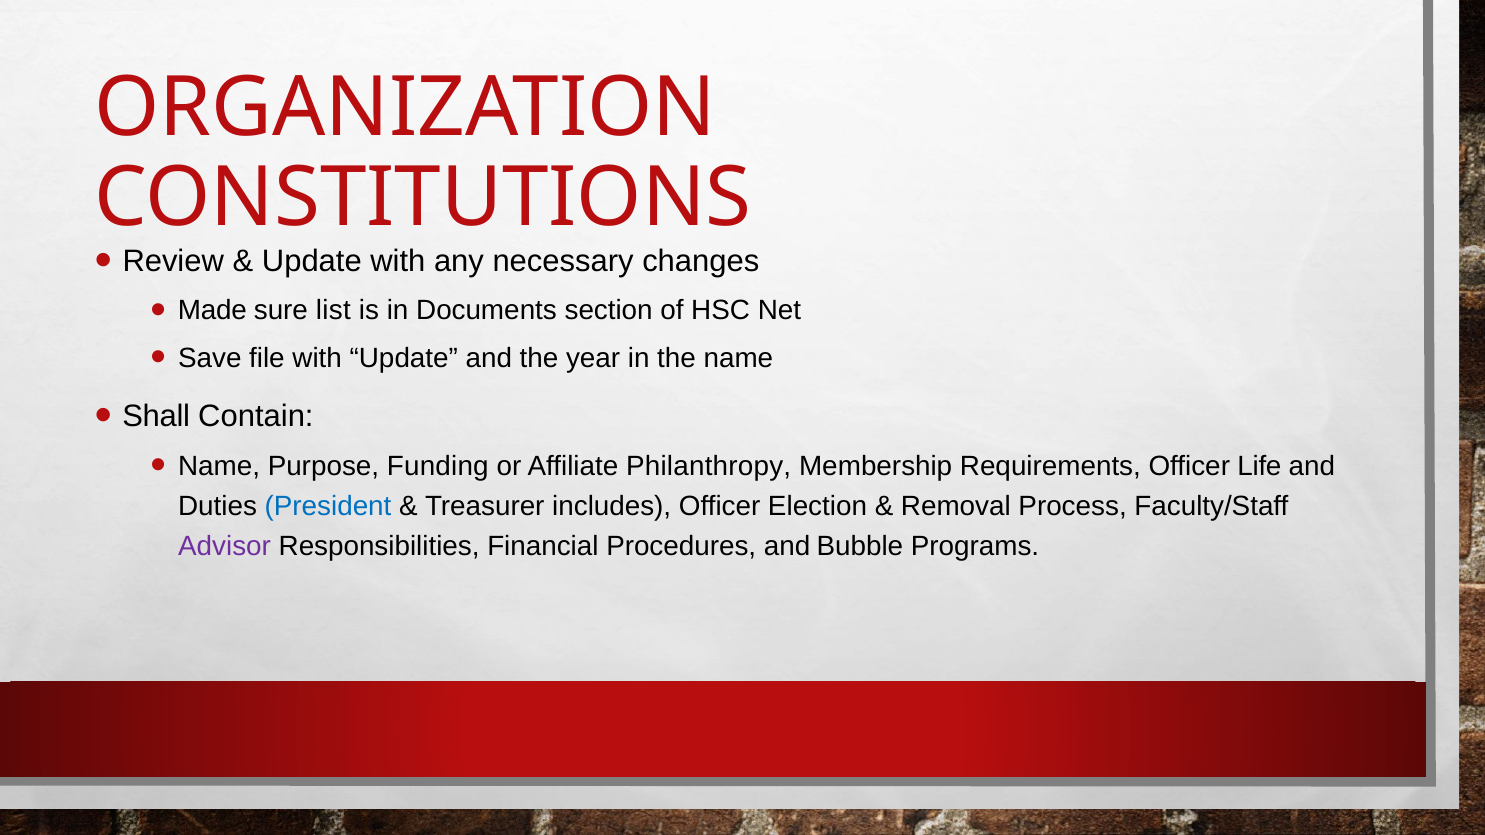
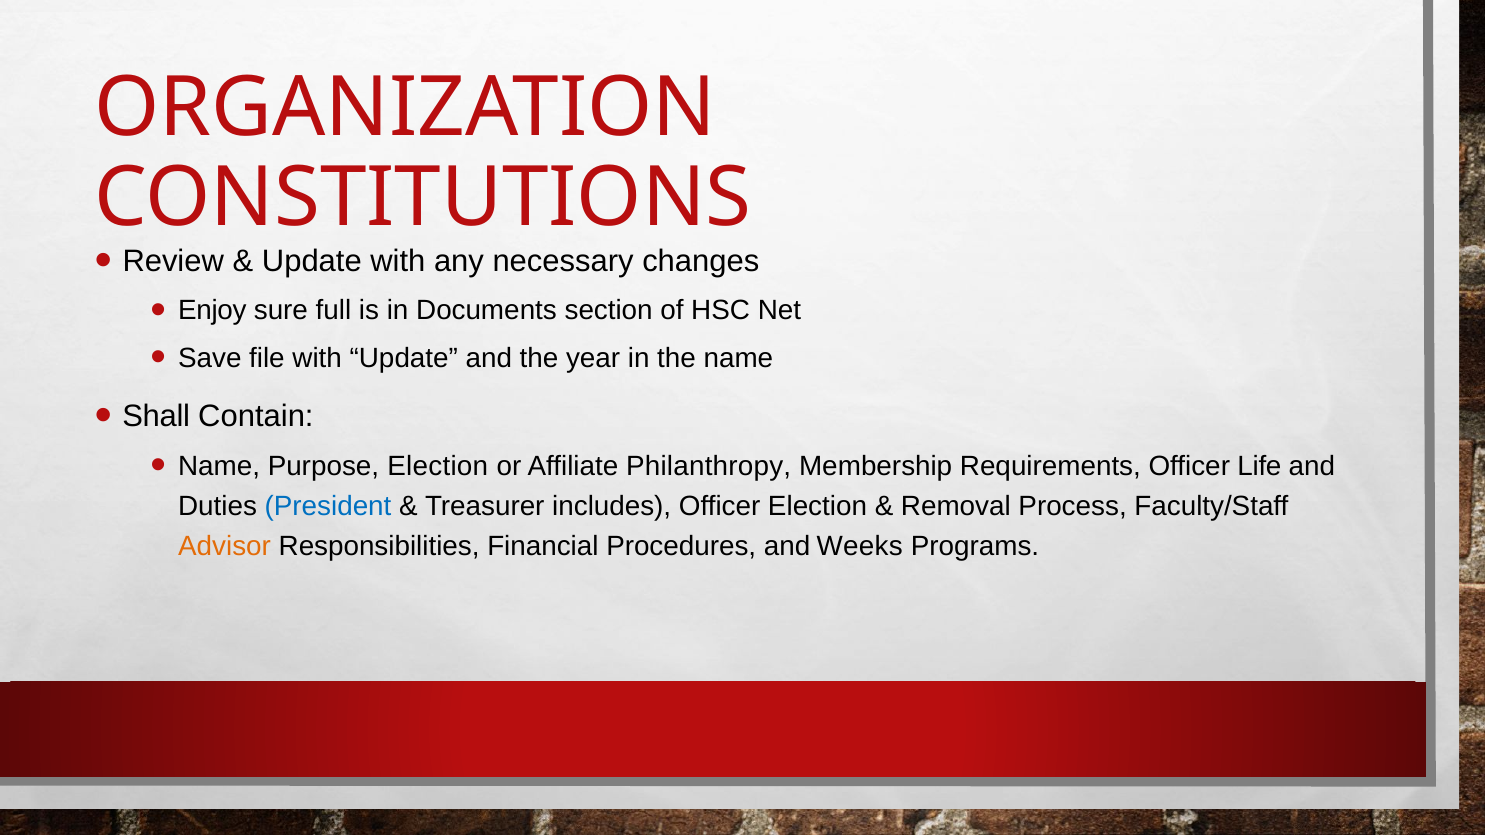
Made: Made -> Enjoy (212, 311)
list: list -> full (333, 311)
Purpose Funding: Funding -> Election (438, 466)
Advisor colour: purple -> orange (225, 546)
Bubble: Bubble -> Weeks (860, 546)
